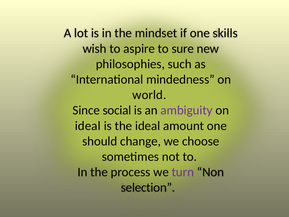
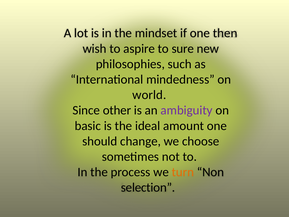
skills: skills -> then (225, 33)
social: social -> other (117, 110)
ideal: ideal -> basic (88, 126)
turn colour: purple -> orange (183, 172)
